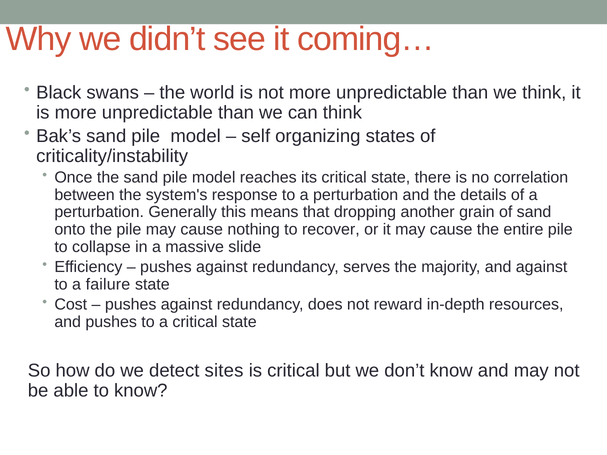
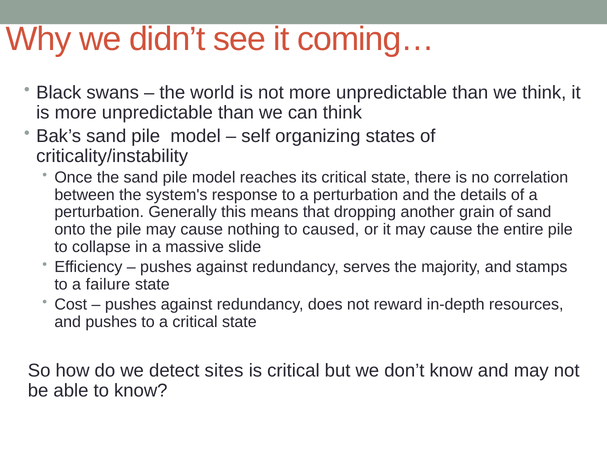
recover: recover -> caused (331, 230)
and against: against -> stamps (542, 267)
